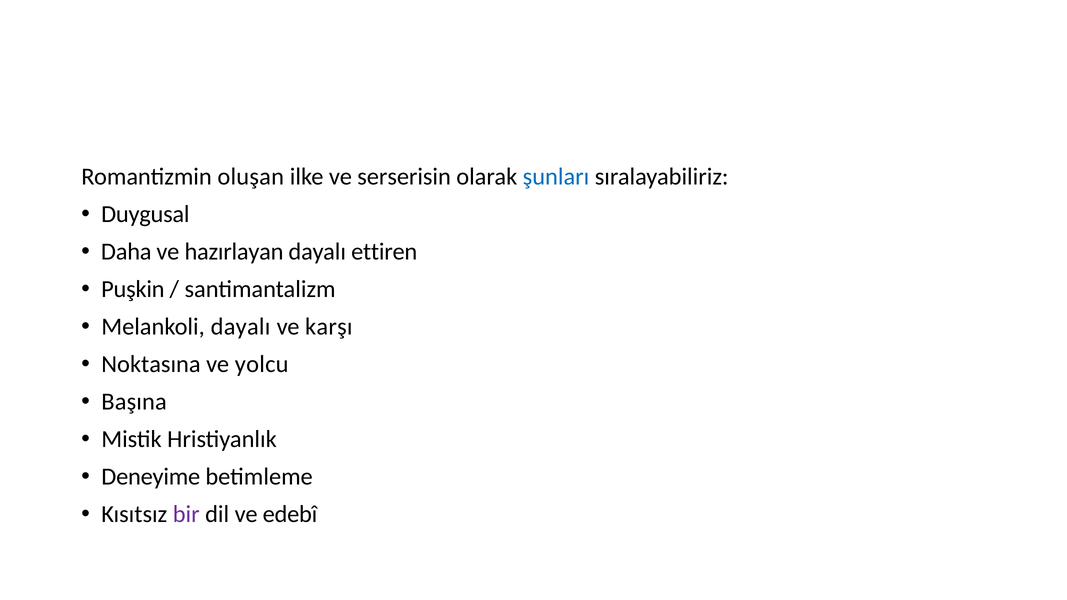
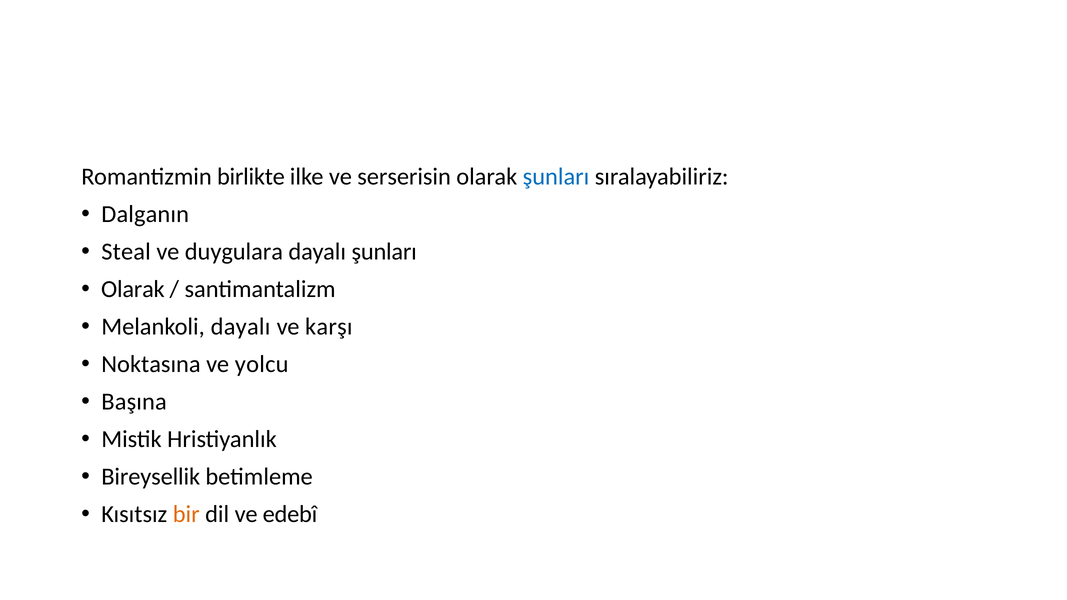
oluşan: oluşan -> birlikte (251, 177)
Duygusal: Duygusal -> Dalganın (145, 214)
Daha: Daha -> Steal (126, 252)
hazırlayan: hazırlayan -> duygulara (234, 252)
dayalı ettiren: ettiren -> şunları (384, 252)
Puşkin: Puşkin -> Olarak (133, 289)
Deneyime: Deneyime -> Bireysellik (151, 477)
bir colour: purple -> orange (186, 515)
